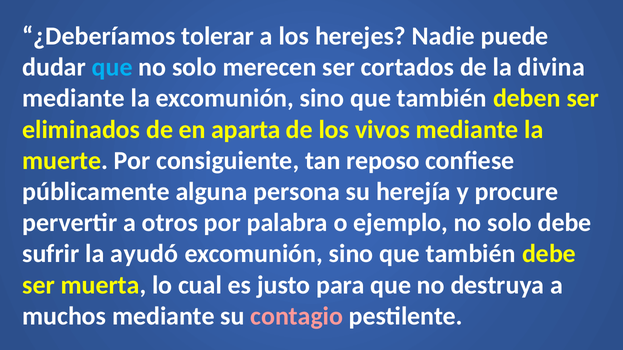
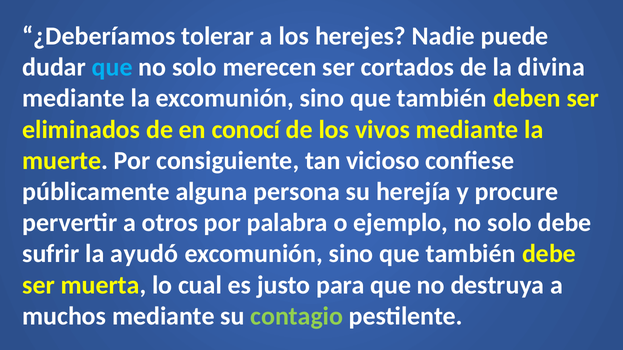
aparta: aparta -> conocí (246, 130)
reposo: reposo -> vicioso (383, 161)
contagio colour: pink -> light green (297, 317)
